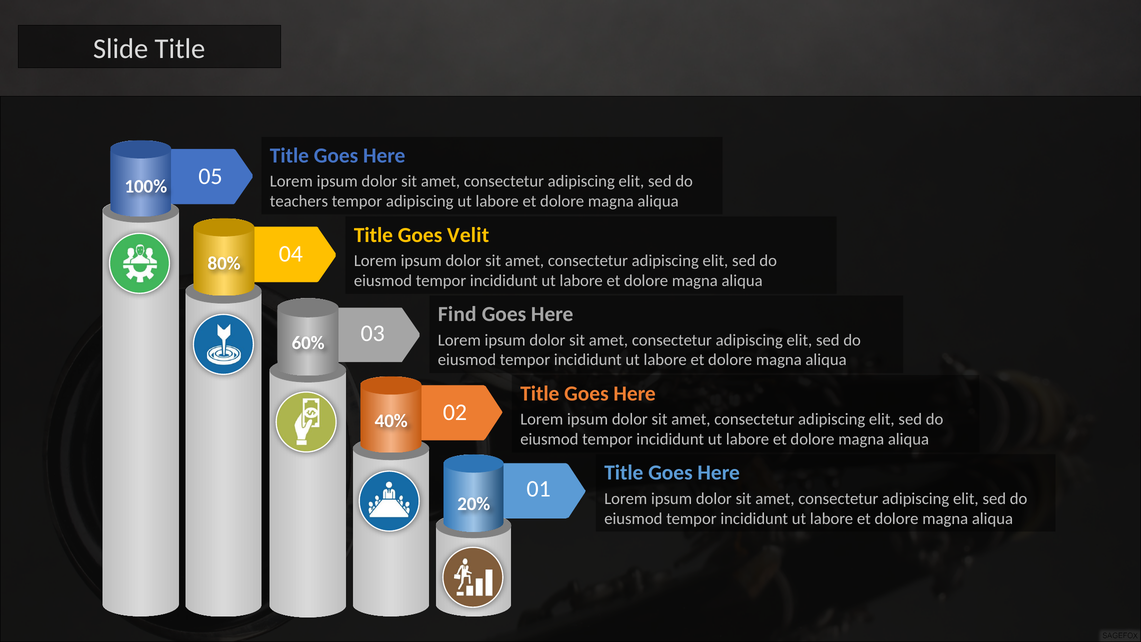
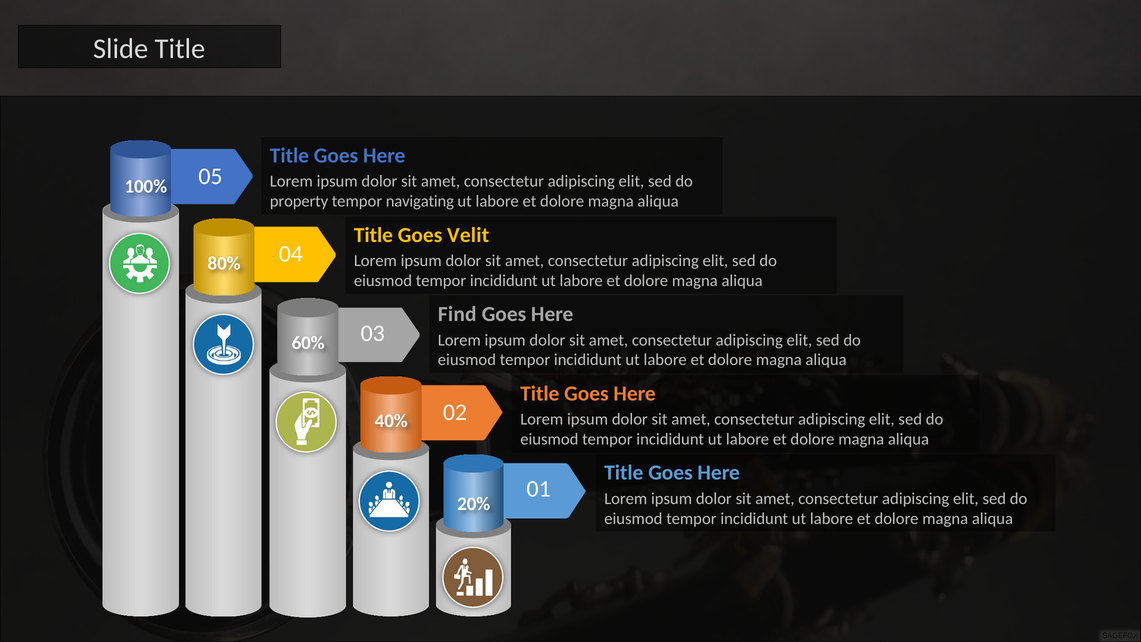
teachers: teachers -> property (299, 201)
tempor adipiscing: adipiscing -> navigating (420, 201)
